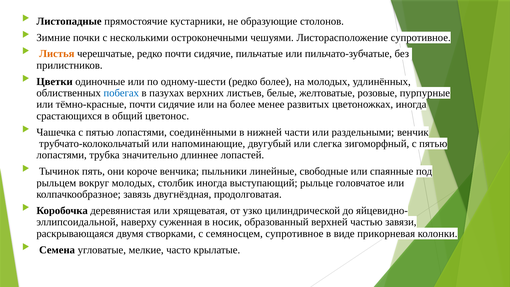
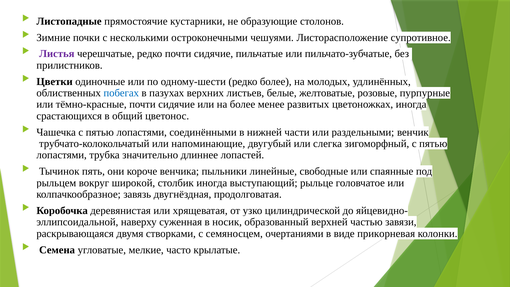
Листья colour: orange -> purple (57, 54)
вокруг молодых: молодых -> широкой (133, 183)
семяносцем супротивное: супротивное -> очертаниями (294, 233)
